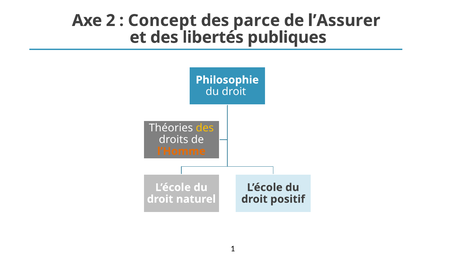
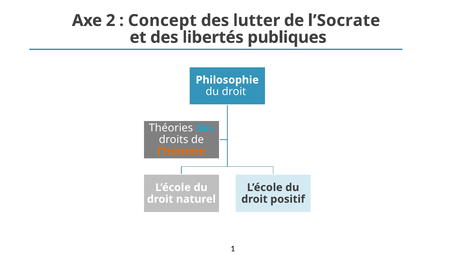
parce: parce -> lutter (257, 21)
l’Assurer: l’Assurer -> l’Socrate (344, 21)
des colour: yellow -> light blue (205, 128)
